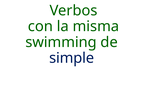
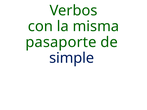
swimming: swimming -> pasaporte (61, 42)
